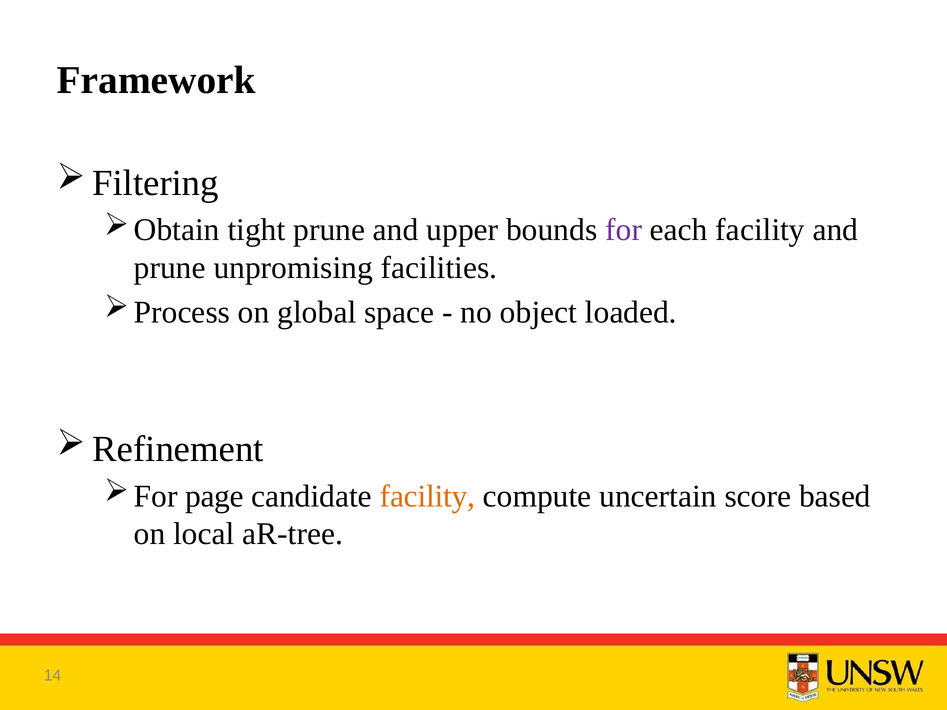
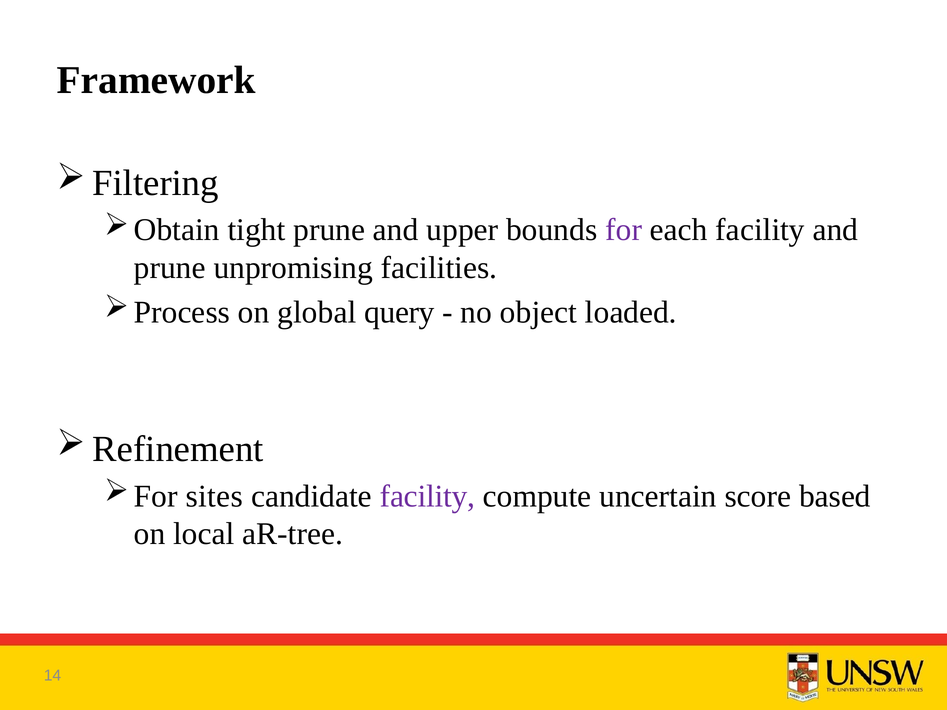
space: space -> query (399, 312)
page: page -> sites (214, 496)
facility colour: orange -> purple (427, 496)
